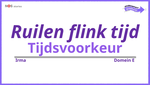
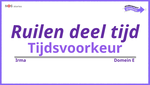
flink: flink -> deel (87, 32)
